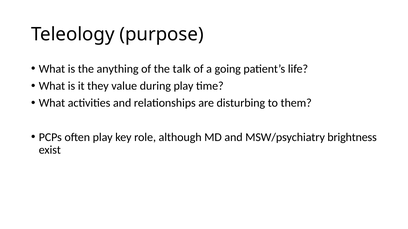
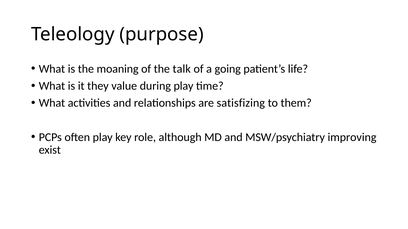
anything: anything -> moaning (118, 69)
disturbing: disturbing -> satisfizing (241, 103)
brightness: brightness -> improving (352, 137)
